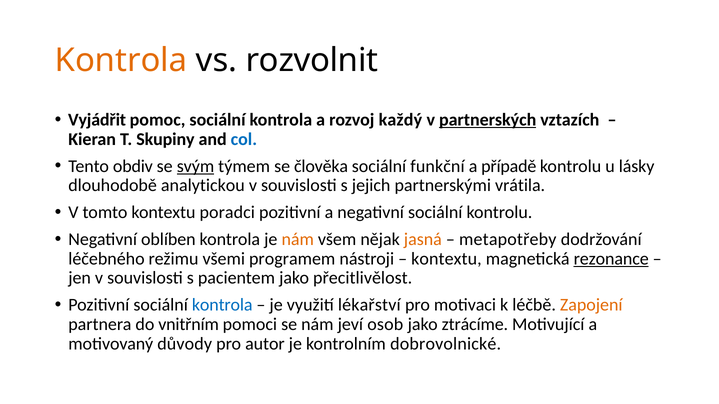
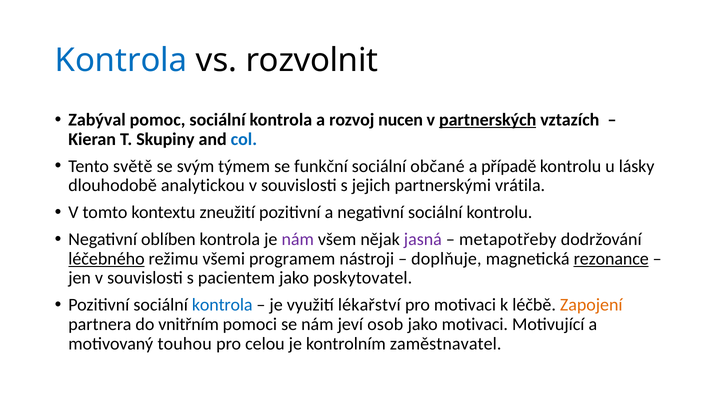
Kontrola colour: orange -> blue (121, 60)
Vyjádřit: Vyjádřit -> Zabýval (97, 120)
každý: každý -> nucen (401, 120)
obdiv: obdiv -> světě (133, 166)
svým underline: present -> none (196, 166)
člověka: člověka -> funkční (321, 166)
funkční: funkční -> občané (437, 166)
poradci: poradci -> zneužití (227, 213)
nám colour: orange -> purple (298, 239)
jasná colour: orange -> purple (423, 239)
léčebného underline: none -> present (106, 259)
kontextu: kontextu -> doplňuje (446, 259)
přecitlivělost: přecitlivělost -> poskytovatel (363, 278)
jako ztrácíme: ztrácíme -> motivaci (475, 325)
důvody: důvody -> touhou (185, 344)
autor: autor -> celou (265, 344)
dobrovolnické: dobrovolnické -> zaměstnavatel (446, 344)
